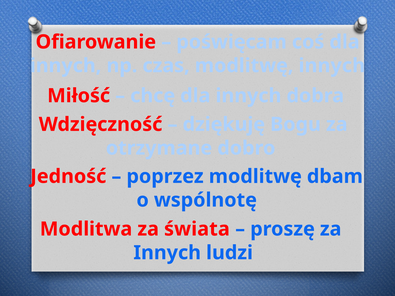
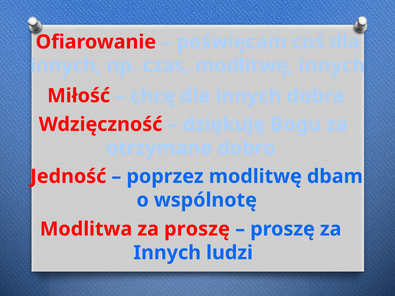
za świata: świata -> proszę (197, 229)
